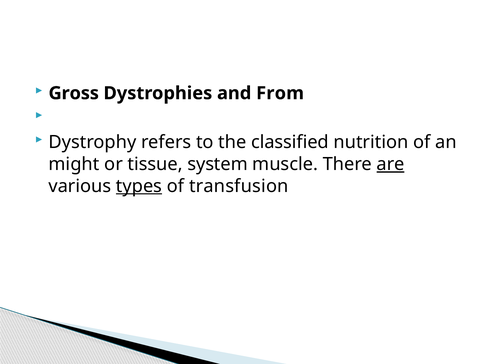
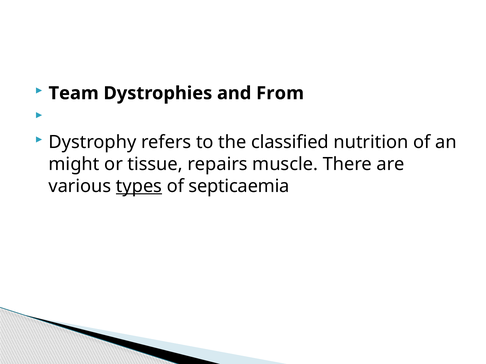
Gross: Gross -> Team (74, 93)
system: system -> repairs (218, 164)
are underline: present -> none (390, 164)
transfusion: transfusion -> septicaemia (239, 186)
